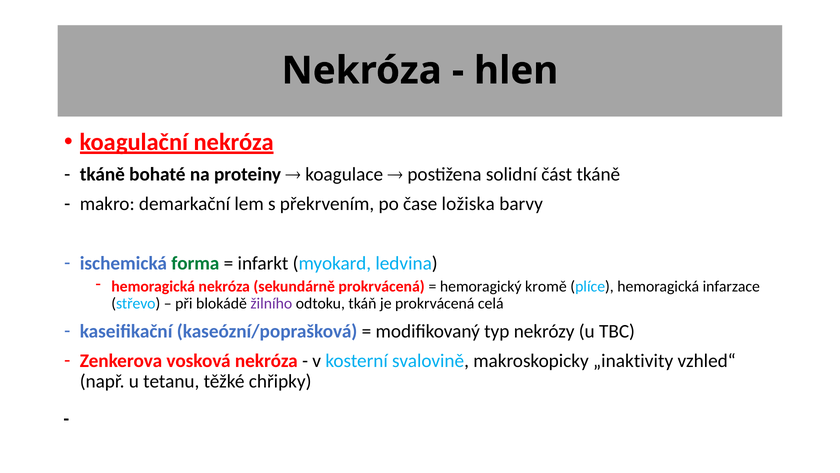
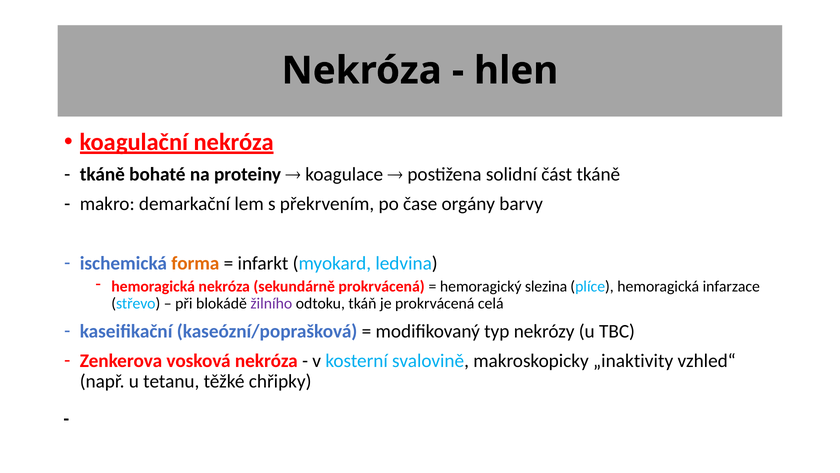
ložiska: ložiska -> orgány (468, 204)
forma colour: green -> orange (195, 263)
kromě: kromě -> slezina (546, 286)
